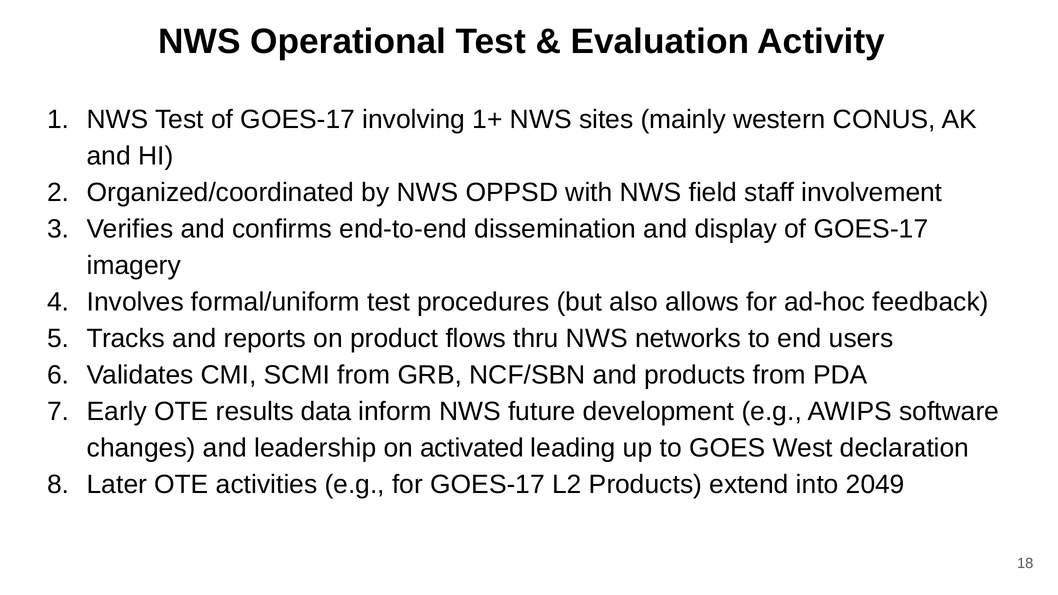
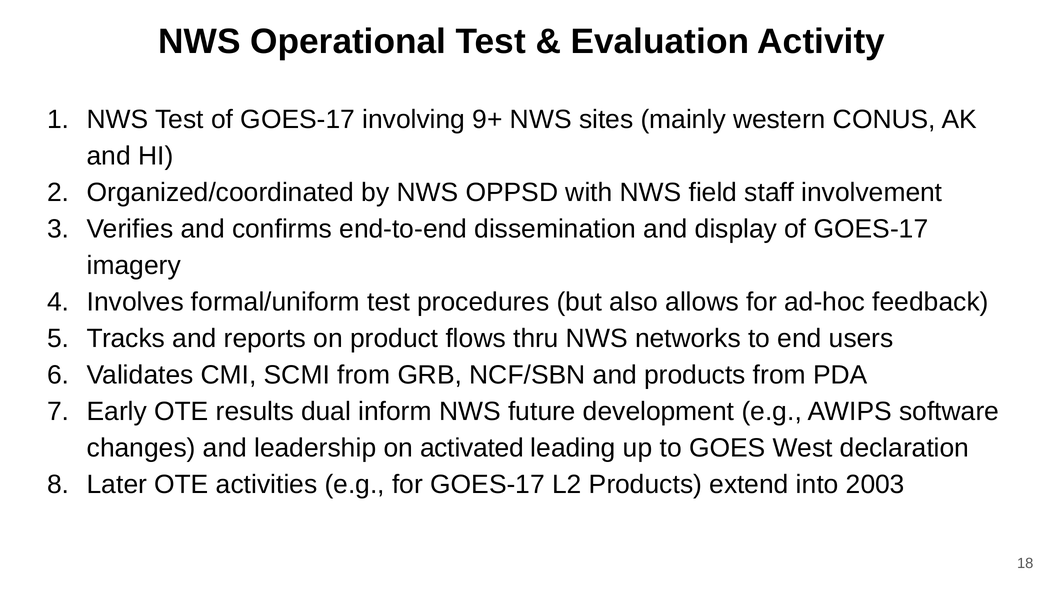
1+: 1+ -> 9+ (488, 120)
data: data -> dual (326, 412)
2049: 2049 -> 2003 (875, 485)
